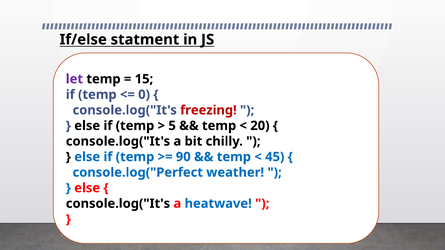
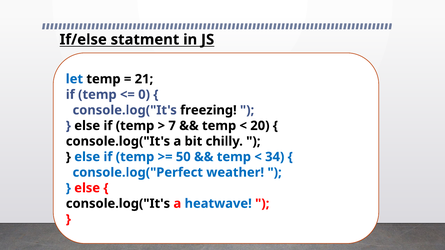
let colour: purple -> blue (74, 79)
15: 15 -> 21 (144, 79)
freezing colour: red -> black (208, 110)
5: 5 -> 7 (172, 126)
90: 90 -> 50 (183, 157)
45: 45 -> 34 (275, 157)
